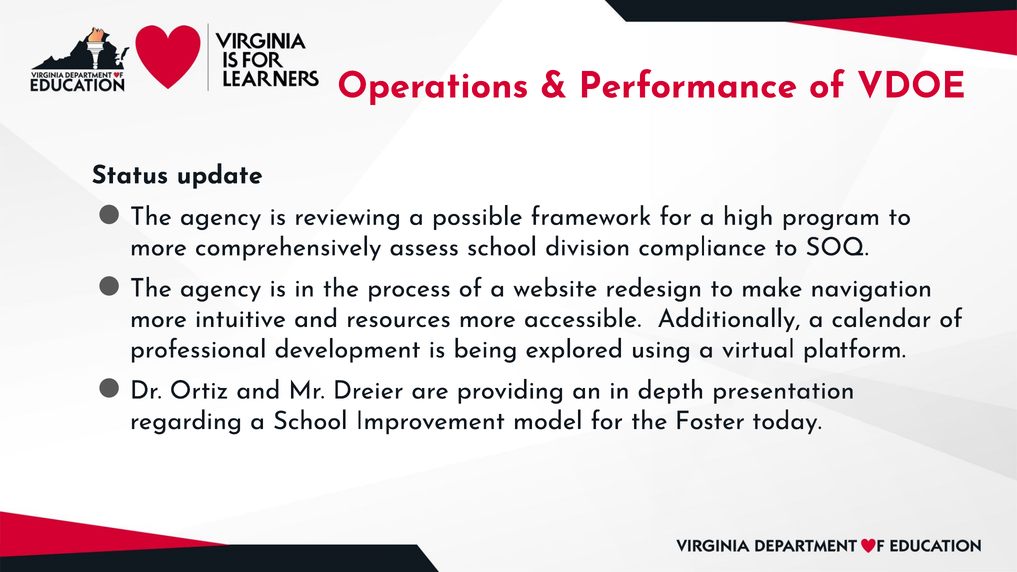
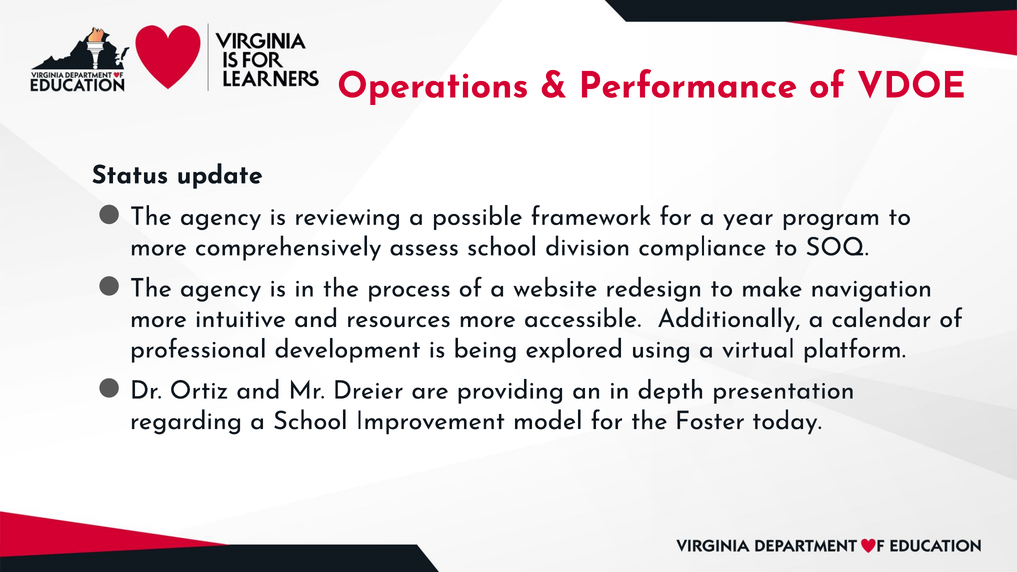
high: high -> year (748, 216)
